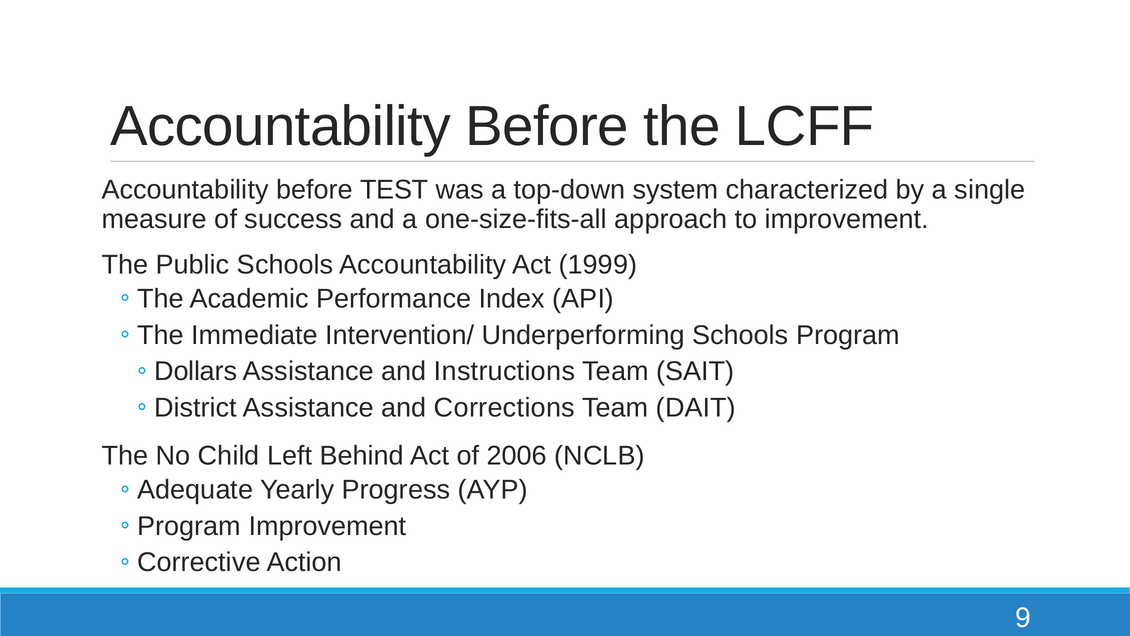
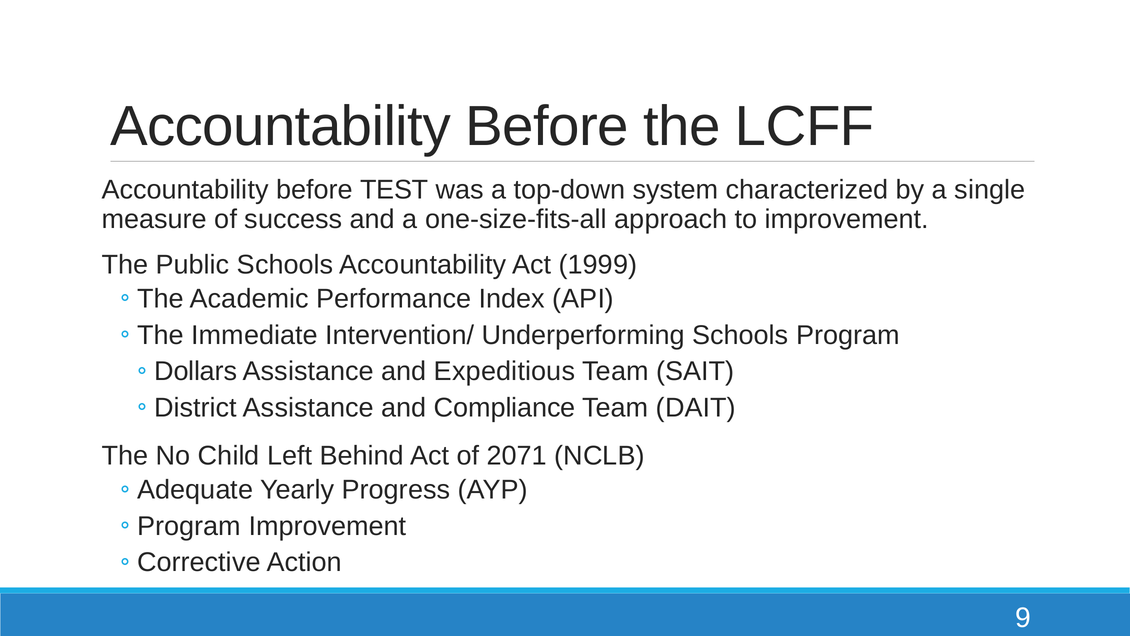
Instructions: Instructions -> Expeditious (505, 371)
Corrections: Corrections -> Compliance (505, 408)
2006: 2006 -> 2071 (517, 456)
